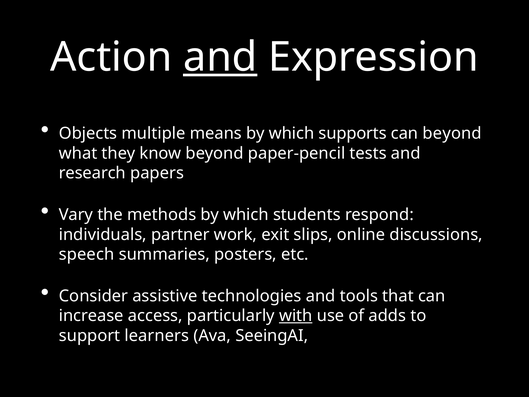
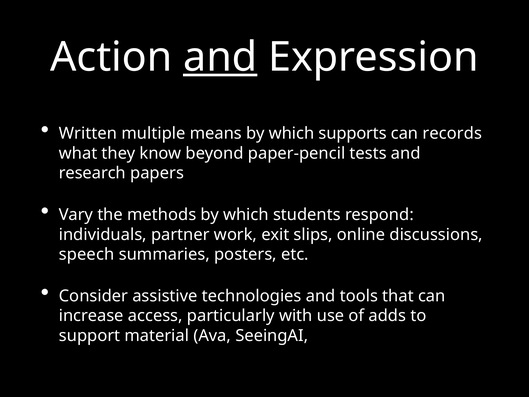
Objects: Objects -> Written (88, 133)
can beyond: beyond -> records (452, 133)
with underline: present -> none (296, 316)
learners: learners -> material (157, 335)
